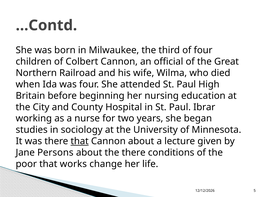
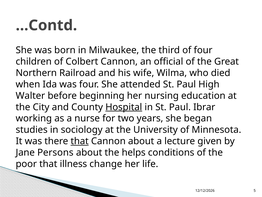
Britain: Britain -> Walter (30, 95)
Hospital underline: none -> present (124, 107)
the there: there -> helps (134, 152)
works: works -> illness (73, 164)
